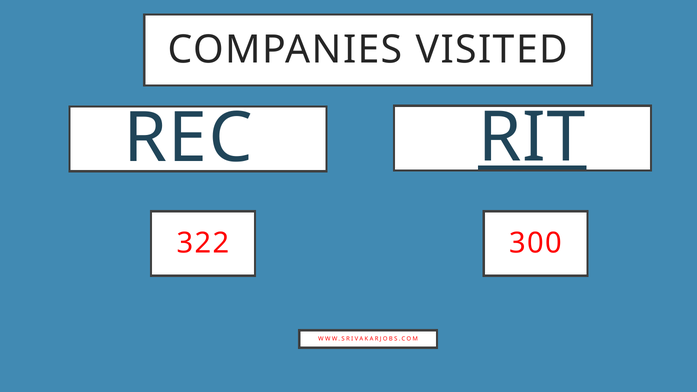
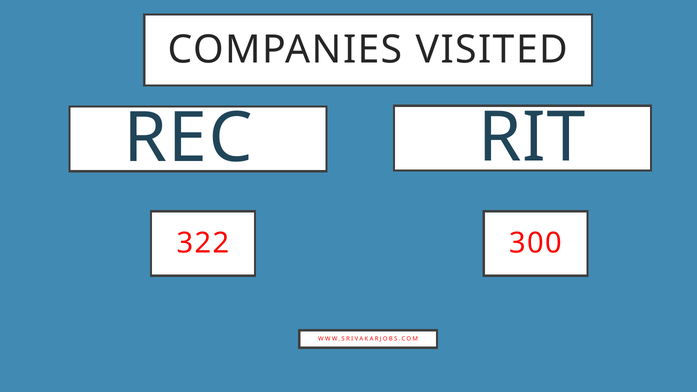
RIT underline: present -> none (532, 138)
